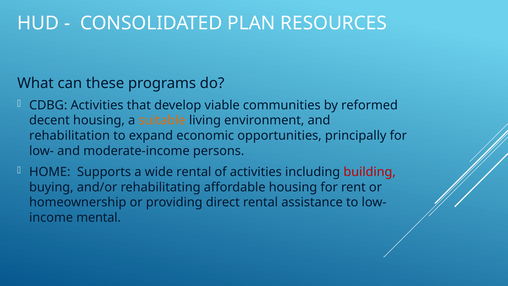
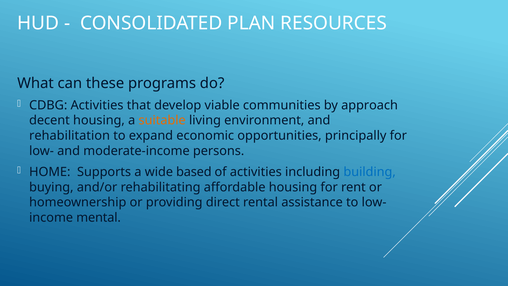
reformed: reformed -> approach (370, 105)
wide rental: rental -> based (194, 172)
building colour: red -> blue (370, 172)
